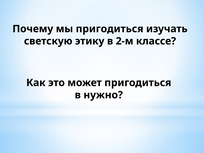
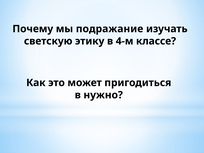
мы пригодиться: пригодиться -> подражание (110, 29)
2-м: 2-м -> 4-м (125, 41)
